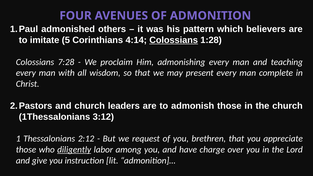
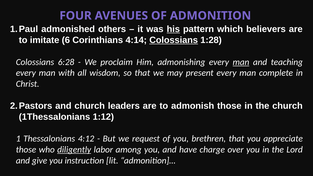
his underline: none -> present (173, 29)
5: 5 -> 6 (66, 40)
7:28: 7:28 -> 6:28 (66, 62)
man underline: none -> present (241, 62)
3:12: 3:12 -> 1:12 (103, 117)
2:12: 2:12 -> 4:12 (86, 139)
